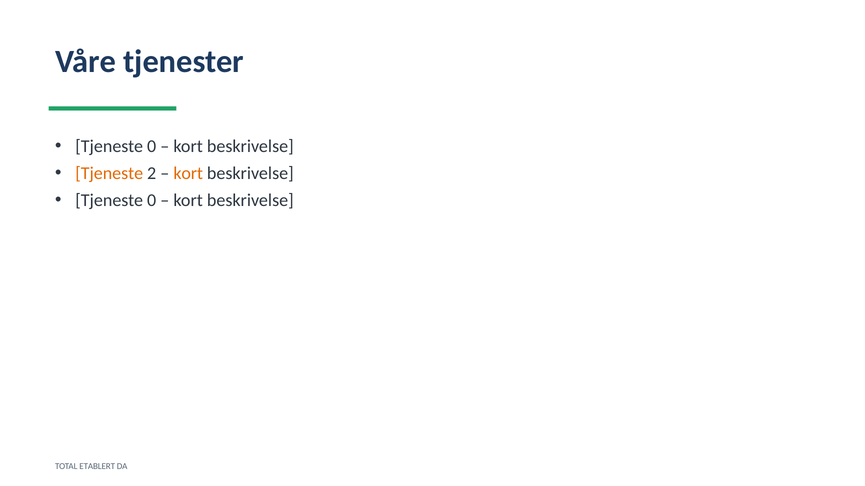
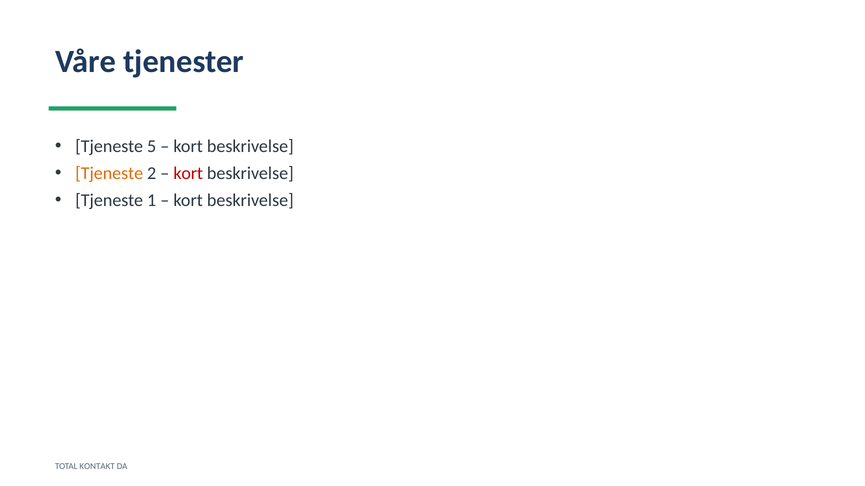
0: 0 -> 5 (152, 147)
kort colour: orange -> red (188, 174)
0: 0 -> 1 (152, 201)
ETABLERT: ETABLERT -> KONTAKT (97, 467)
